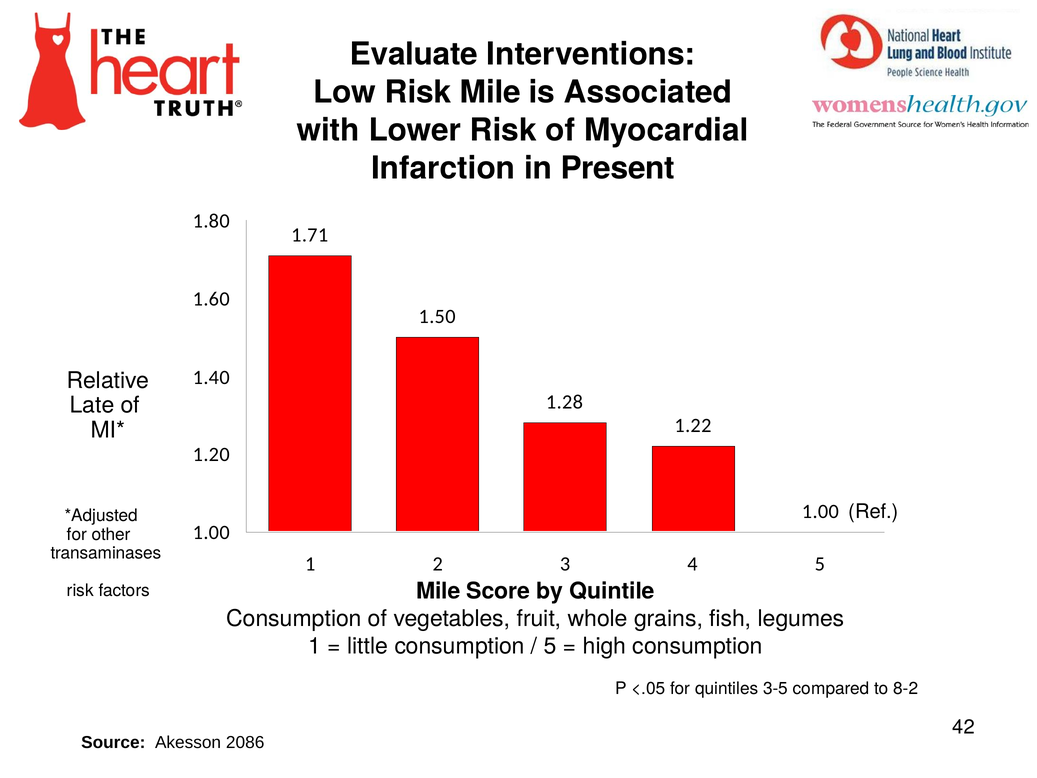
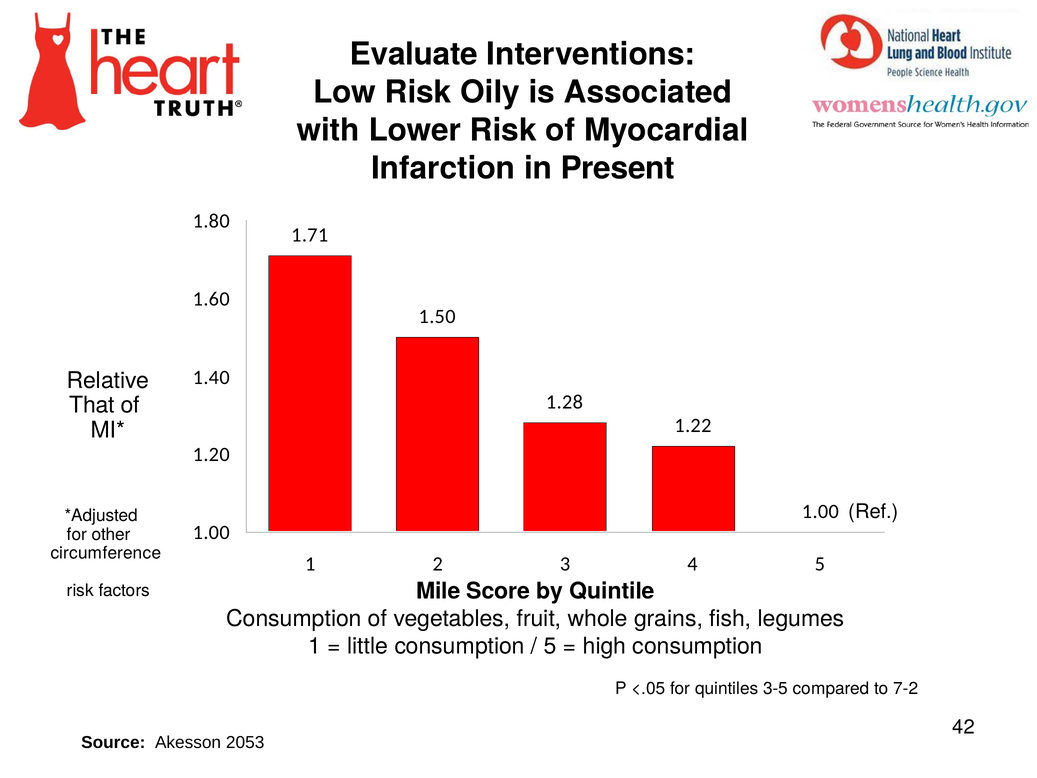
Risk Mile: Mile -> Oily (490, 92)
Late: Late -> That (92, 405)
transaminases: transaminases -> circumference (106, 553)
8-2: 8-2 -> 7-2 (906, 688)
2086: 2086 -> 2053 (245, 743)
